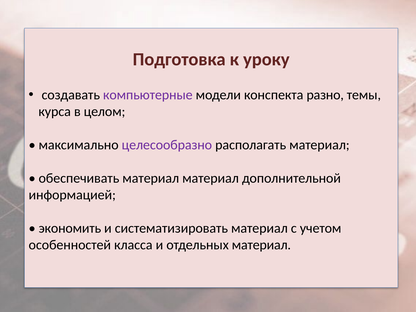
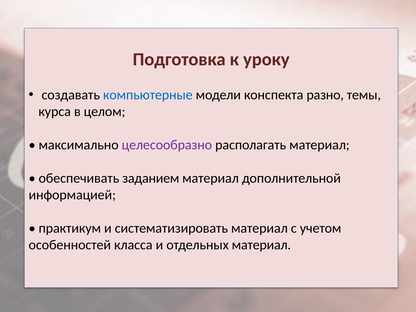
компьютерные colour: purple -> blue (148, 95)
обеспечивать материал: материал -> заданием (151, 178)
экономить: экономить -> практикум (70, 228)
